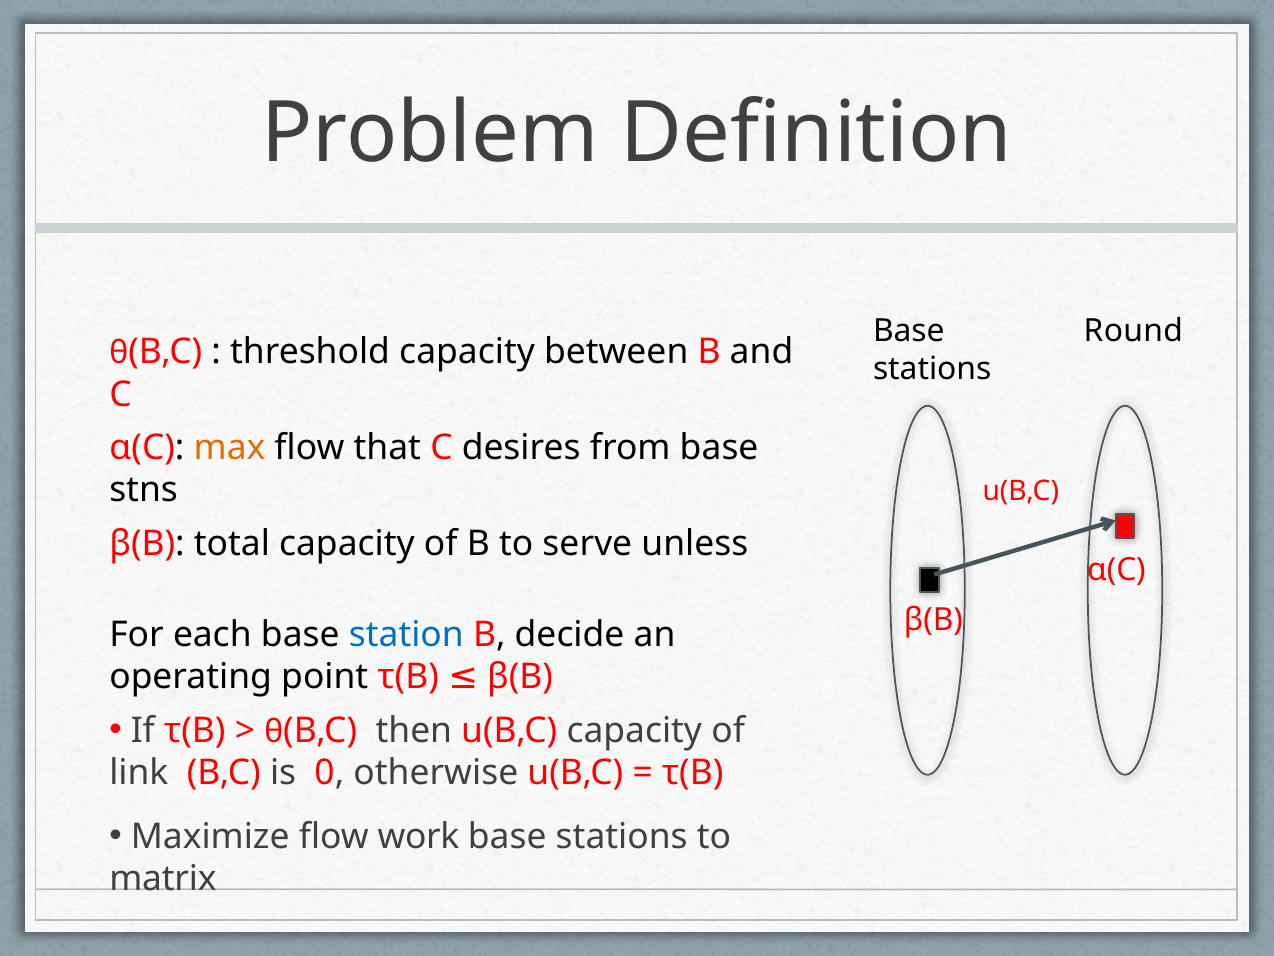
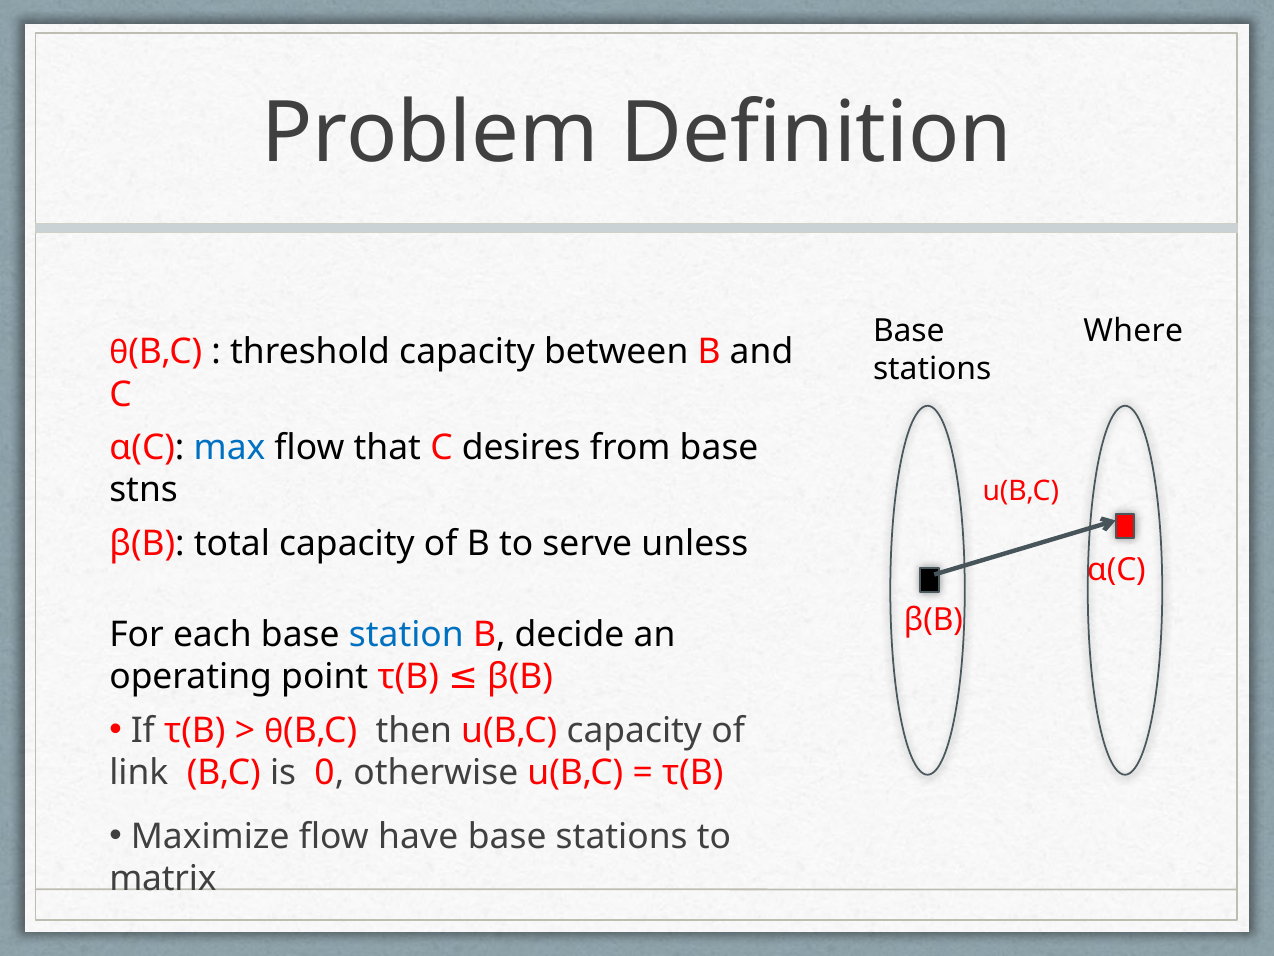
Round: Round -> Where (1133, 331)
max colour: orange -> blue (230, 447)
work: work -> have (418, 836)
